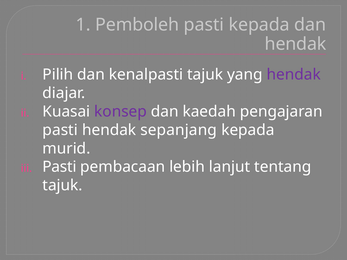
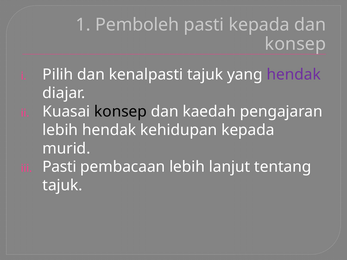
hendak: hendak -> konsep (295, 44)
konsep colour: purple -> black (121, 112)
pasti: pasti -> lebih (60, 130)
sepanjang: sepanjang -> kehidupan (179, 130)
